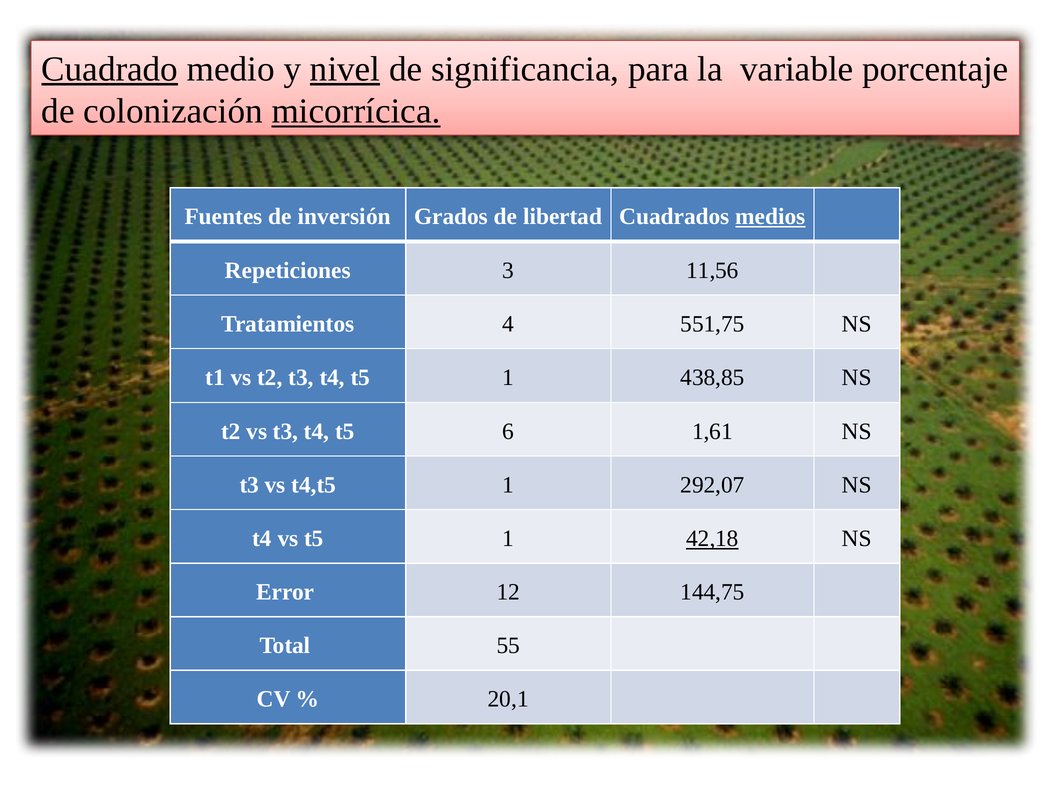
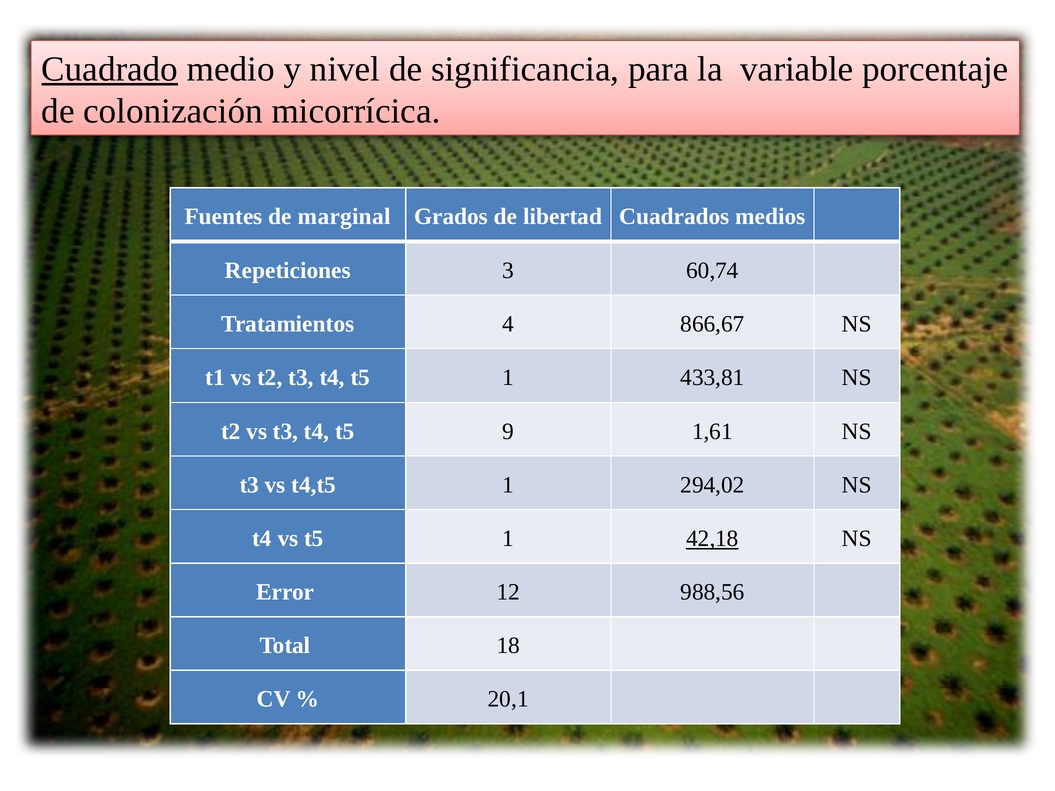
nivel underline: present -> none (345, 69)
micorrícica underline: present -> none (356, 111)
inversión: inversión -> marginal (344, 217)
medios underline: present -> none (770, 217)
11,56: 11,56 -> 60,74 (712, 270)
551,75: 551,75 -> 866,67 (713, 324)
438,85: 438,85 -> 433,81 (713, 378)
6: 6 -> 9 (508, 432)
292,07: 292,07 -> 294,02 (713, 485)
144,75: 144,75 -> 988,56 (713, 592)
55: 55 -> 18 (508, 646)
